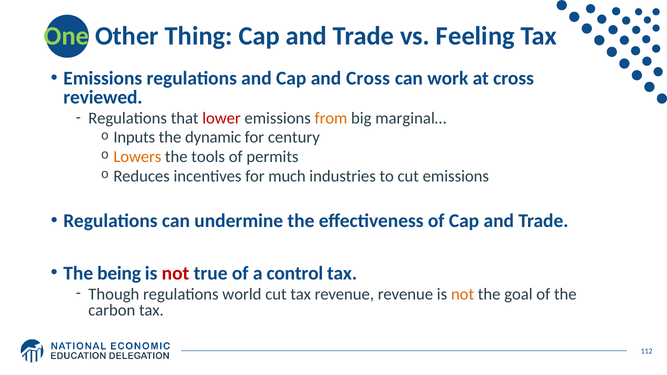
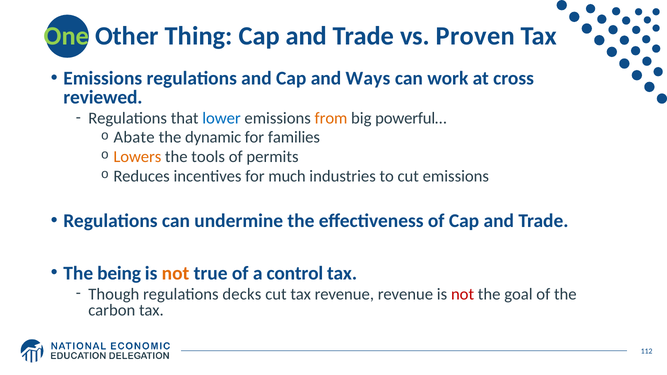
Feeling: Feeling -> Proven (475, 36)
and Cross: Cross -> Ways (368, 78)
lower colour: red -> blue (222, 118)
marginal…: marginal… -> powerful… (411, 118)
Inputs: Inputs -> Abate (134, 137)
century: century -> families (294, 137)
not colour: red -> orange (176, 273)
world: world -> decks (242, 294)
not colour: orange -> red (463, 294)
